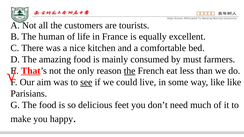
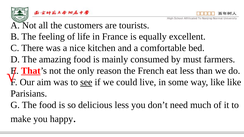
human: human -> feeling (52, 37)
the underline: present -> none (130, 71)
delicious feet: feet -> less (122, 105)
